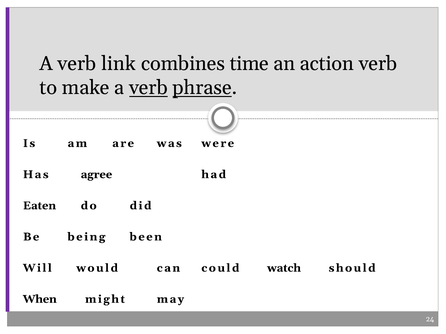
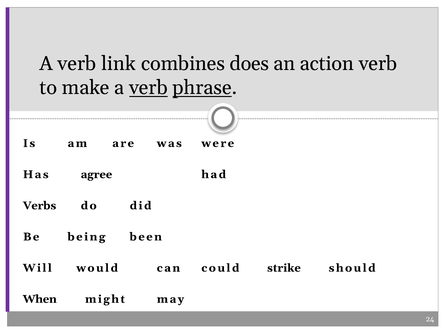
time: time -> does (249, 64)
Eaten: Eaten -> Verbs (40, 206)
watch: watch -> strike (284, 268)
